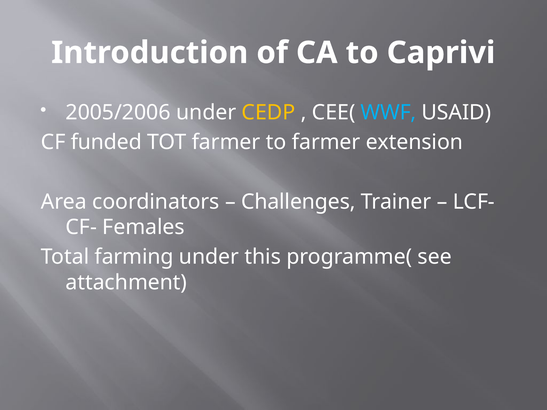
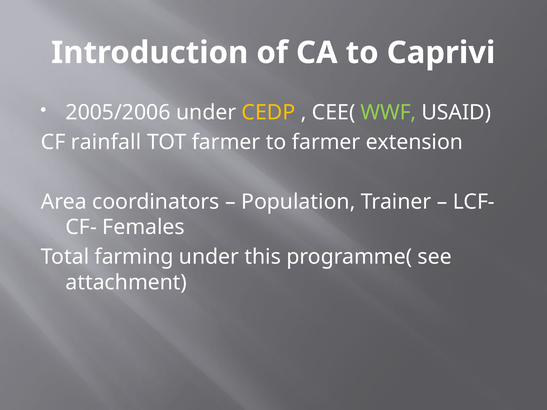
WWF colour: light blue -> light green (388, 113)
funded: funded -> rainfall (106, 142)
Challenges: Challenges -> Population (298, 202)
